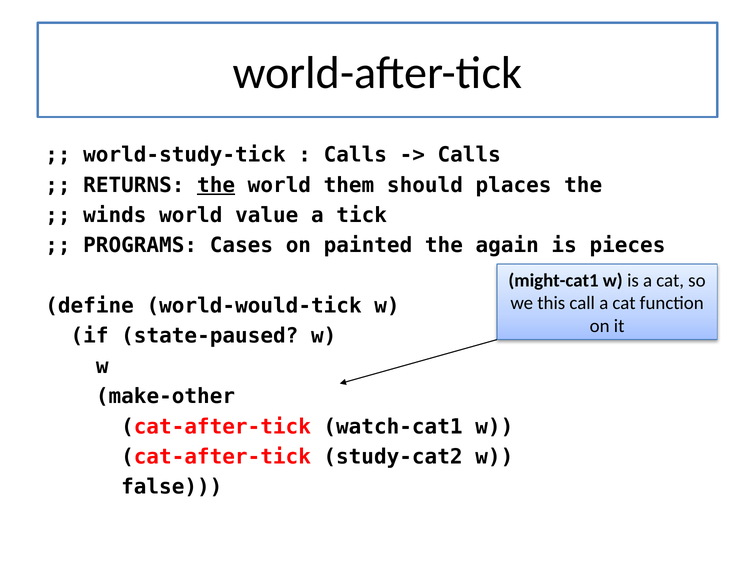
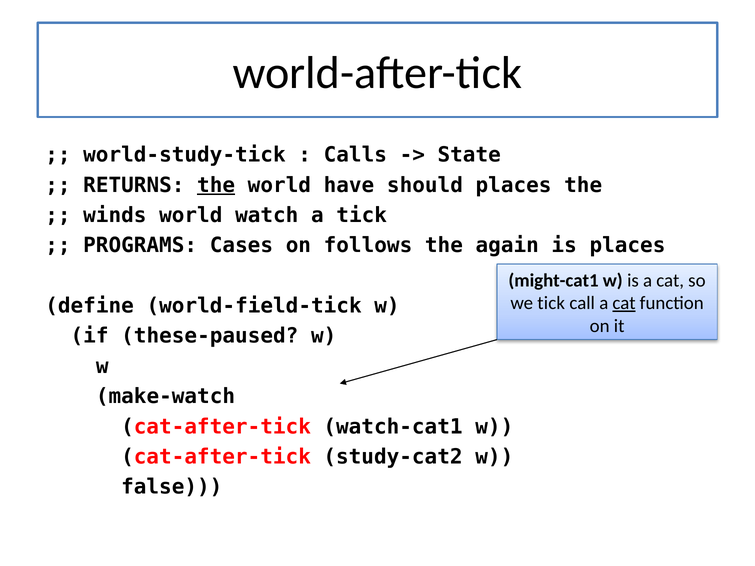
Calls: Calls -> State (469, 155)
them: them -> have (349, 185)
value: value -> watch (267, 215)
painted: painted -> follows (368, 246)
is pieces: pieces -> places (627, 246)
we this: this -> tick (551, 303)
cat underline: none -> present (624, 303)
world-would-tick: world-would-tick -> world-field-tick (254, 306)
state-paused: state-paused -> these-paused (210, 336)
make-other: make-other -> make-watch (165, 397)
